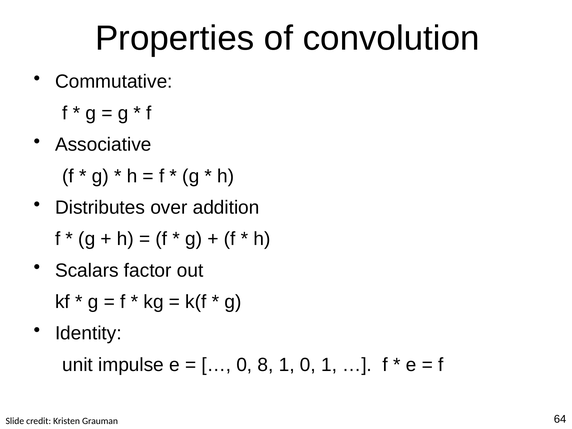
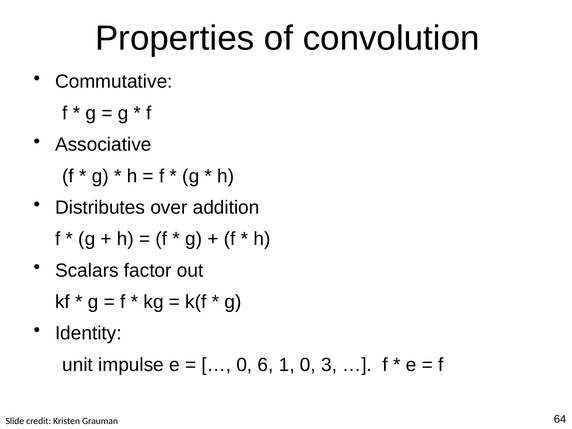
8: 8 -> 6 (266, 365)
0 1: 1 -> 3 (329, 365)
